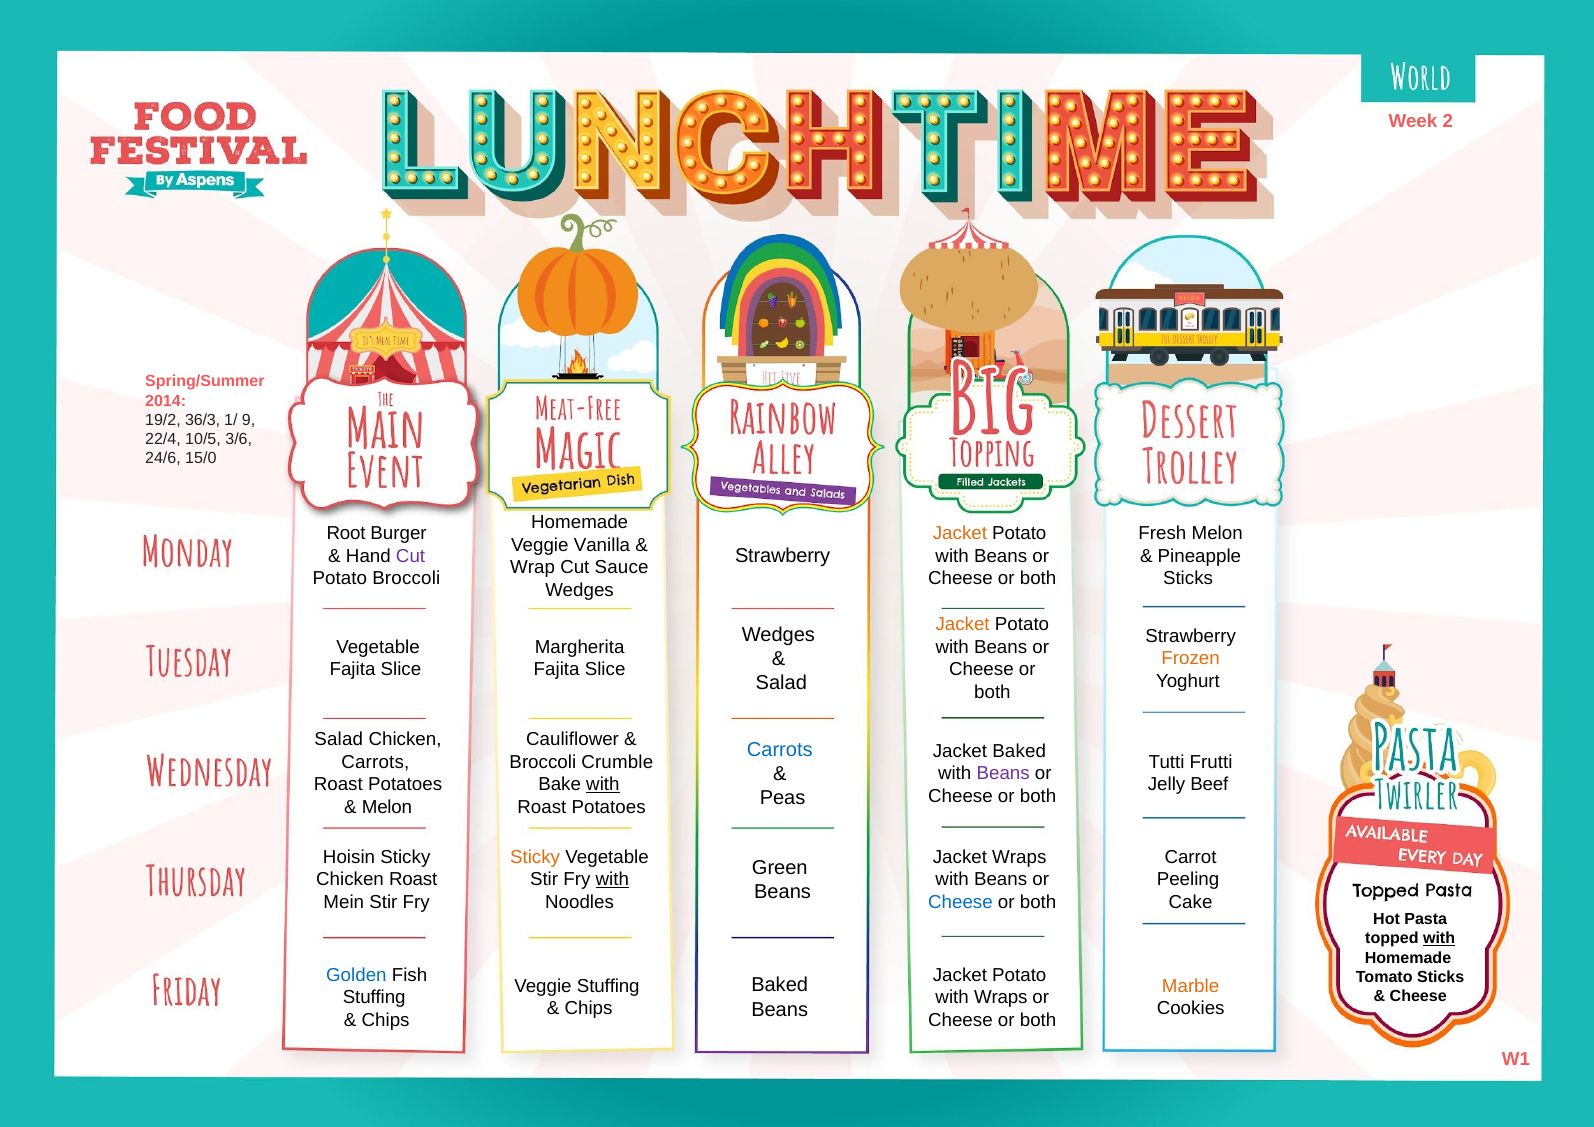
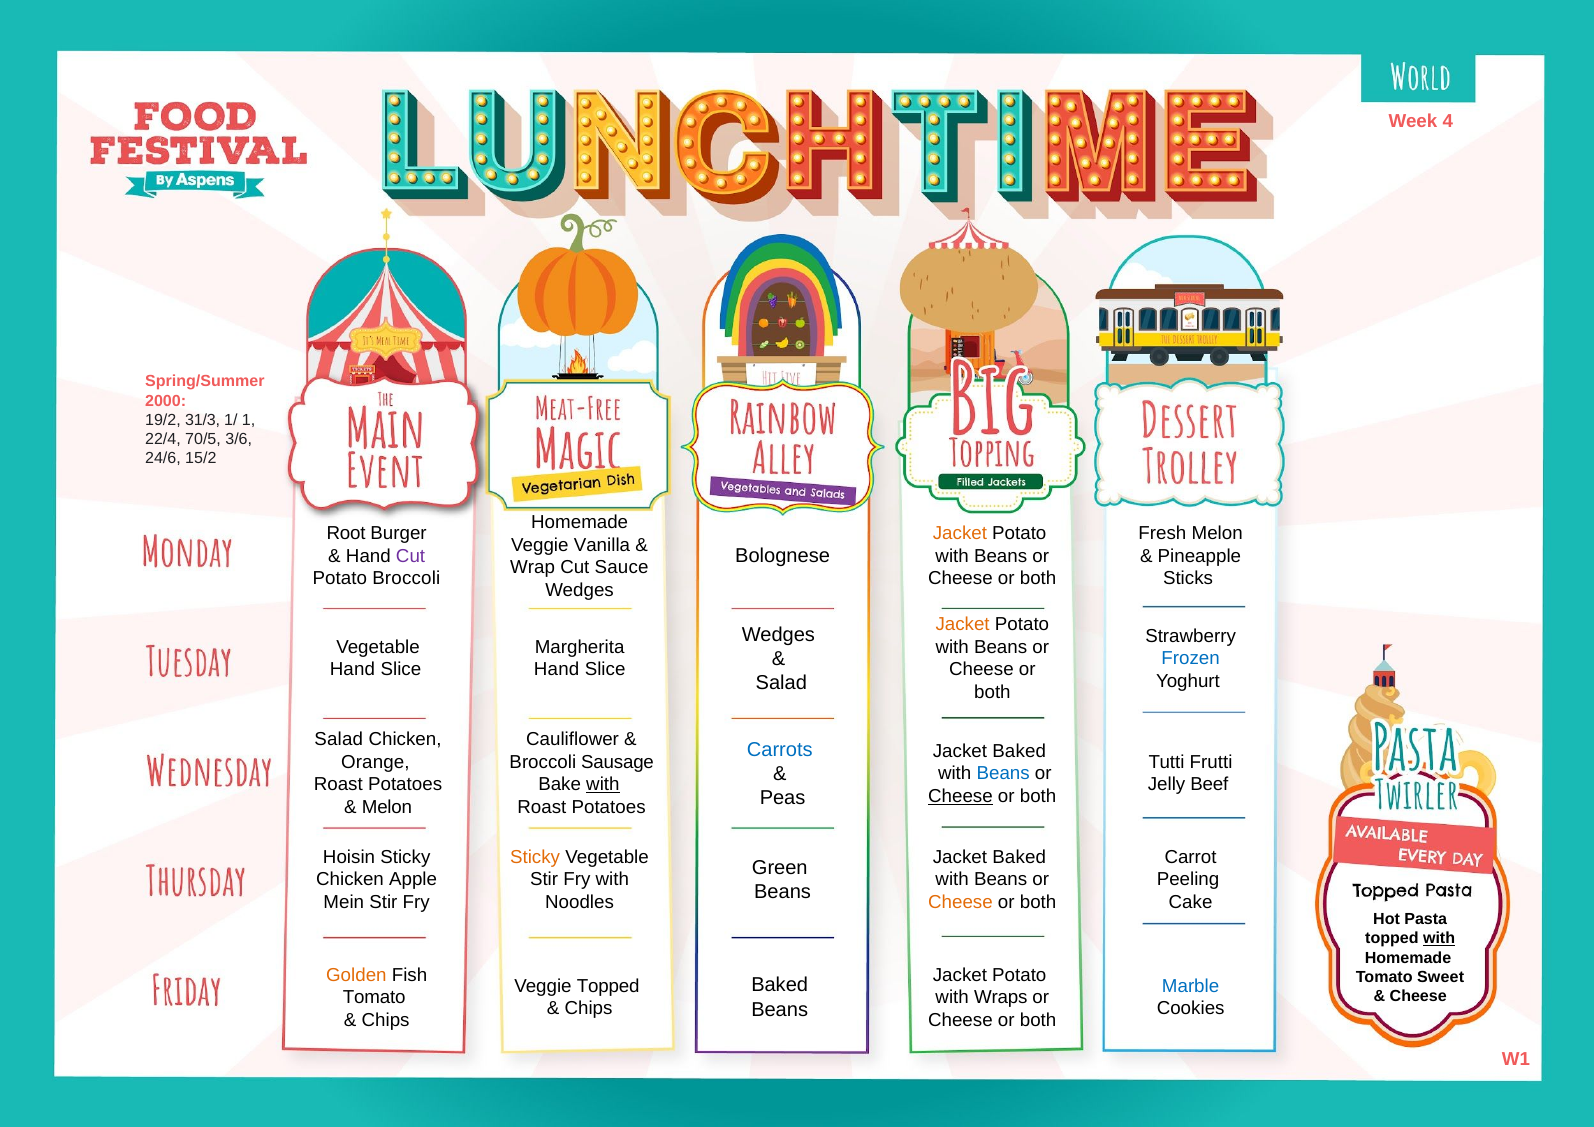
2: 2 -> 4 (1448, 121)
2014: 2014 -> 2000 (166, 401)
36/3: 36/3 -> 31/3 (203, 420)
9: 9 -> 1 (249, 420)
10/5: 10/5 -> 70/5 (203, 439)
15/0: 15/0 -> 15/2 (201, 459)
Strawberry: Strawberry -> Bolognese (783, 556)
Frozen colour: orange -> blue (1191, 659)
Fajita: Fajita -> Hand (352, 670)
Fajita: Fajita -> Hand (557, 670)
Carrots: Carrots -> Orange (375, 762)
Crumble: Crumble -> Sausage (617, 762)
Beans colour: purple -> blue (1003, 774)
Cheese underline: none -> present (960, 796)
Wraps: Wraps -> Baked (1019, 857)
Chicken Roast: Roast -> Apple (413, 880)
with underline: present -> none (612, 880)
Cheese colour: blue -> orange (960, 902)
Golden colour: blue -> orange (356, 975)
Tomato Sticks: Sticks -> Sweet (1441, 977)
Veggie Stuffing: Stuffing -> Topped (608, 986)
Marble colour: orange -> blue (1191, 986)
Stuffing: Stuffing -> Tomato (374, 998)
